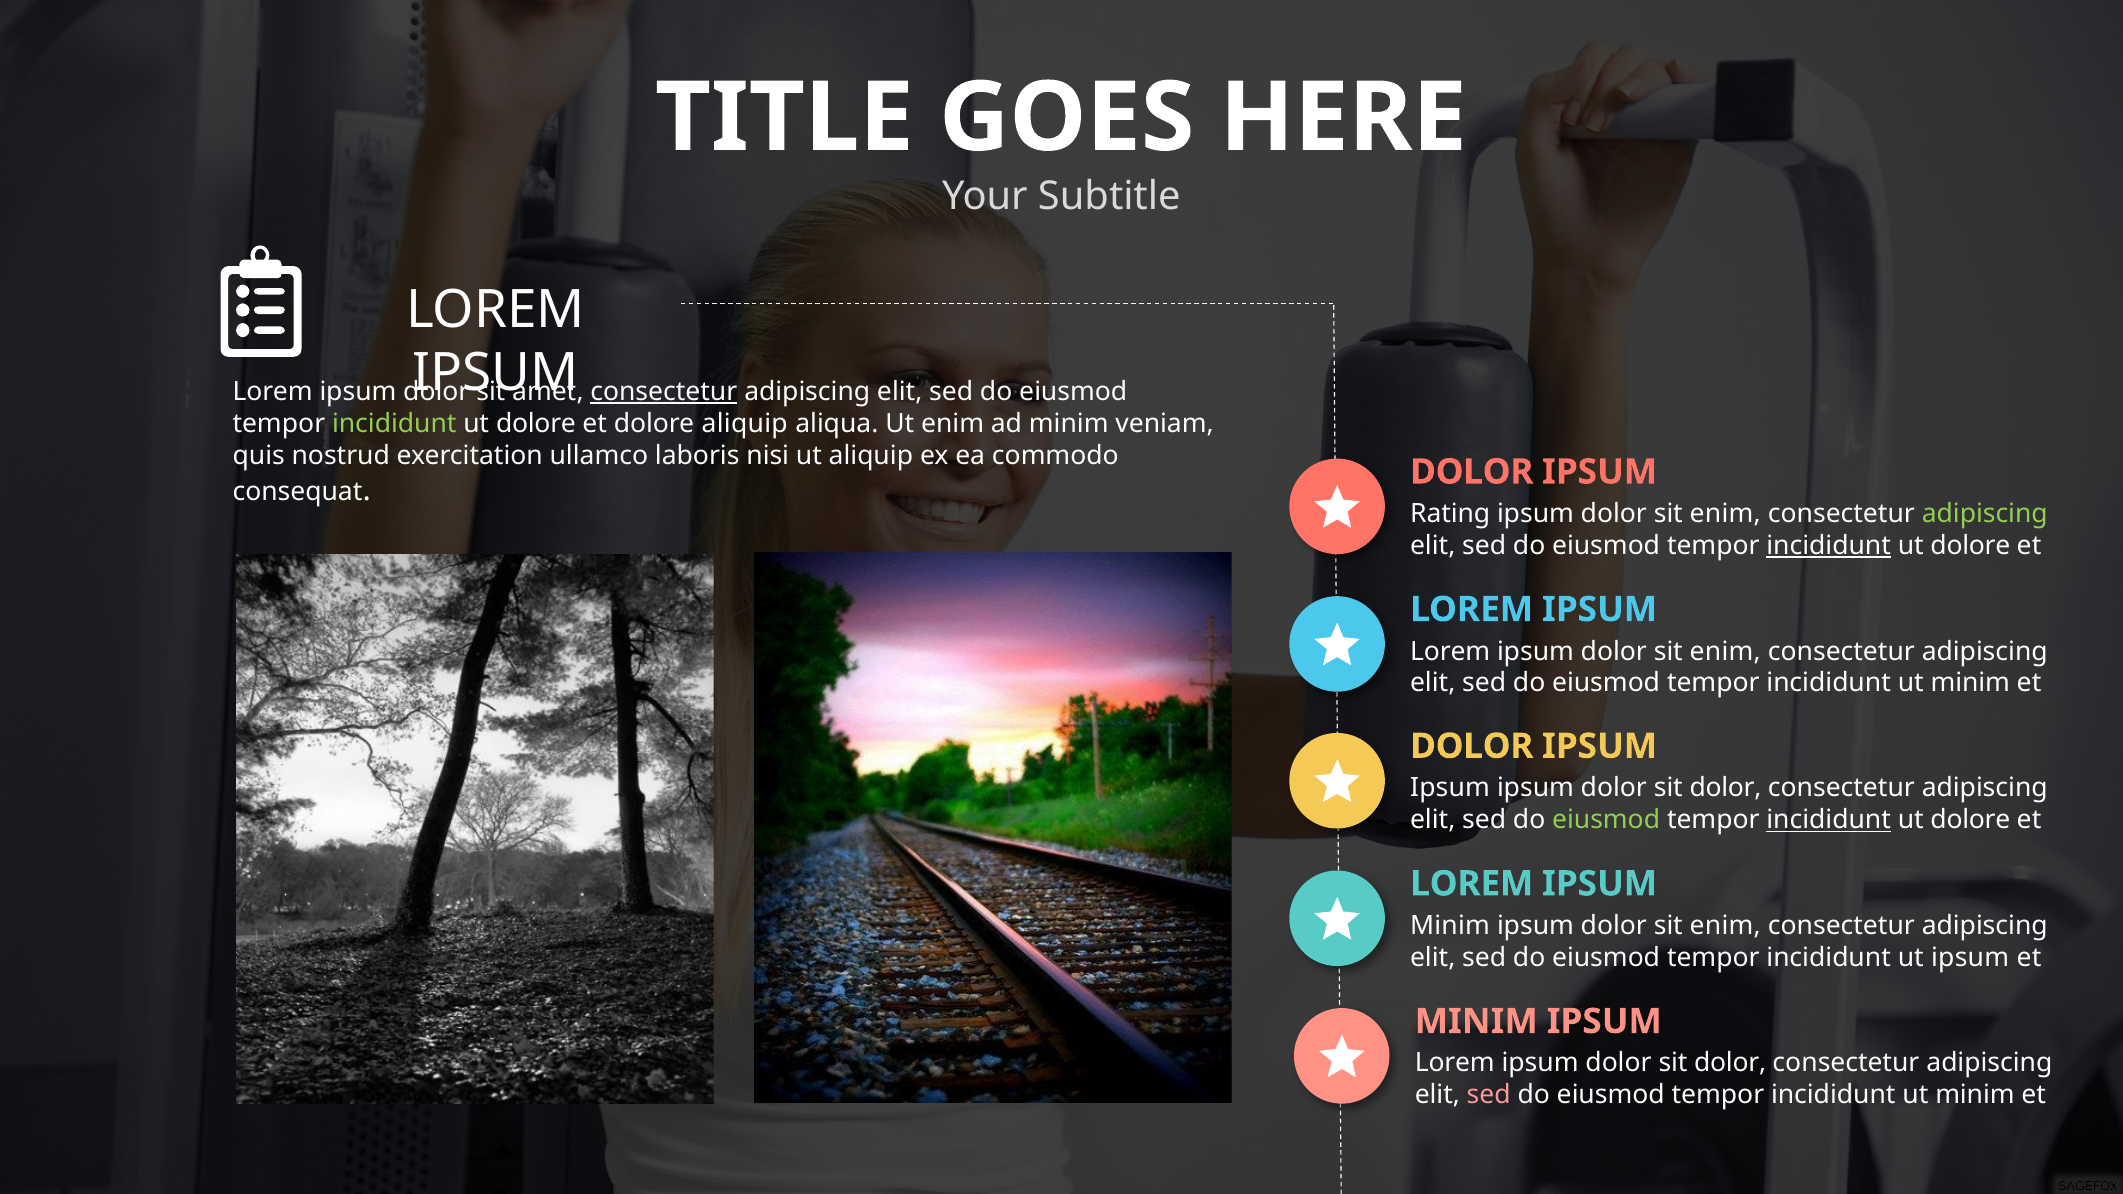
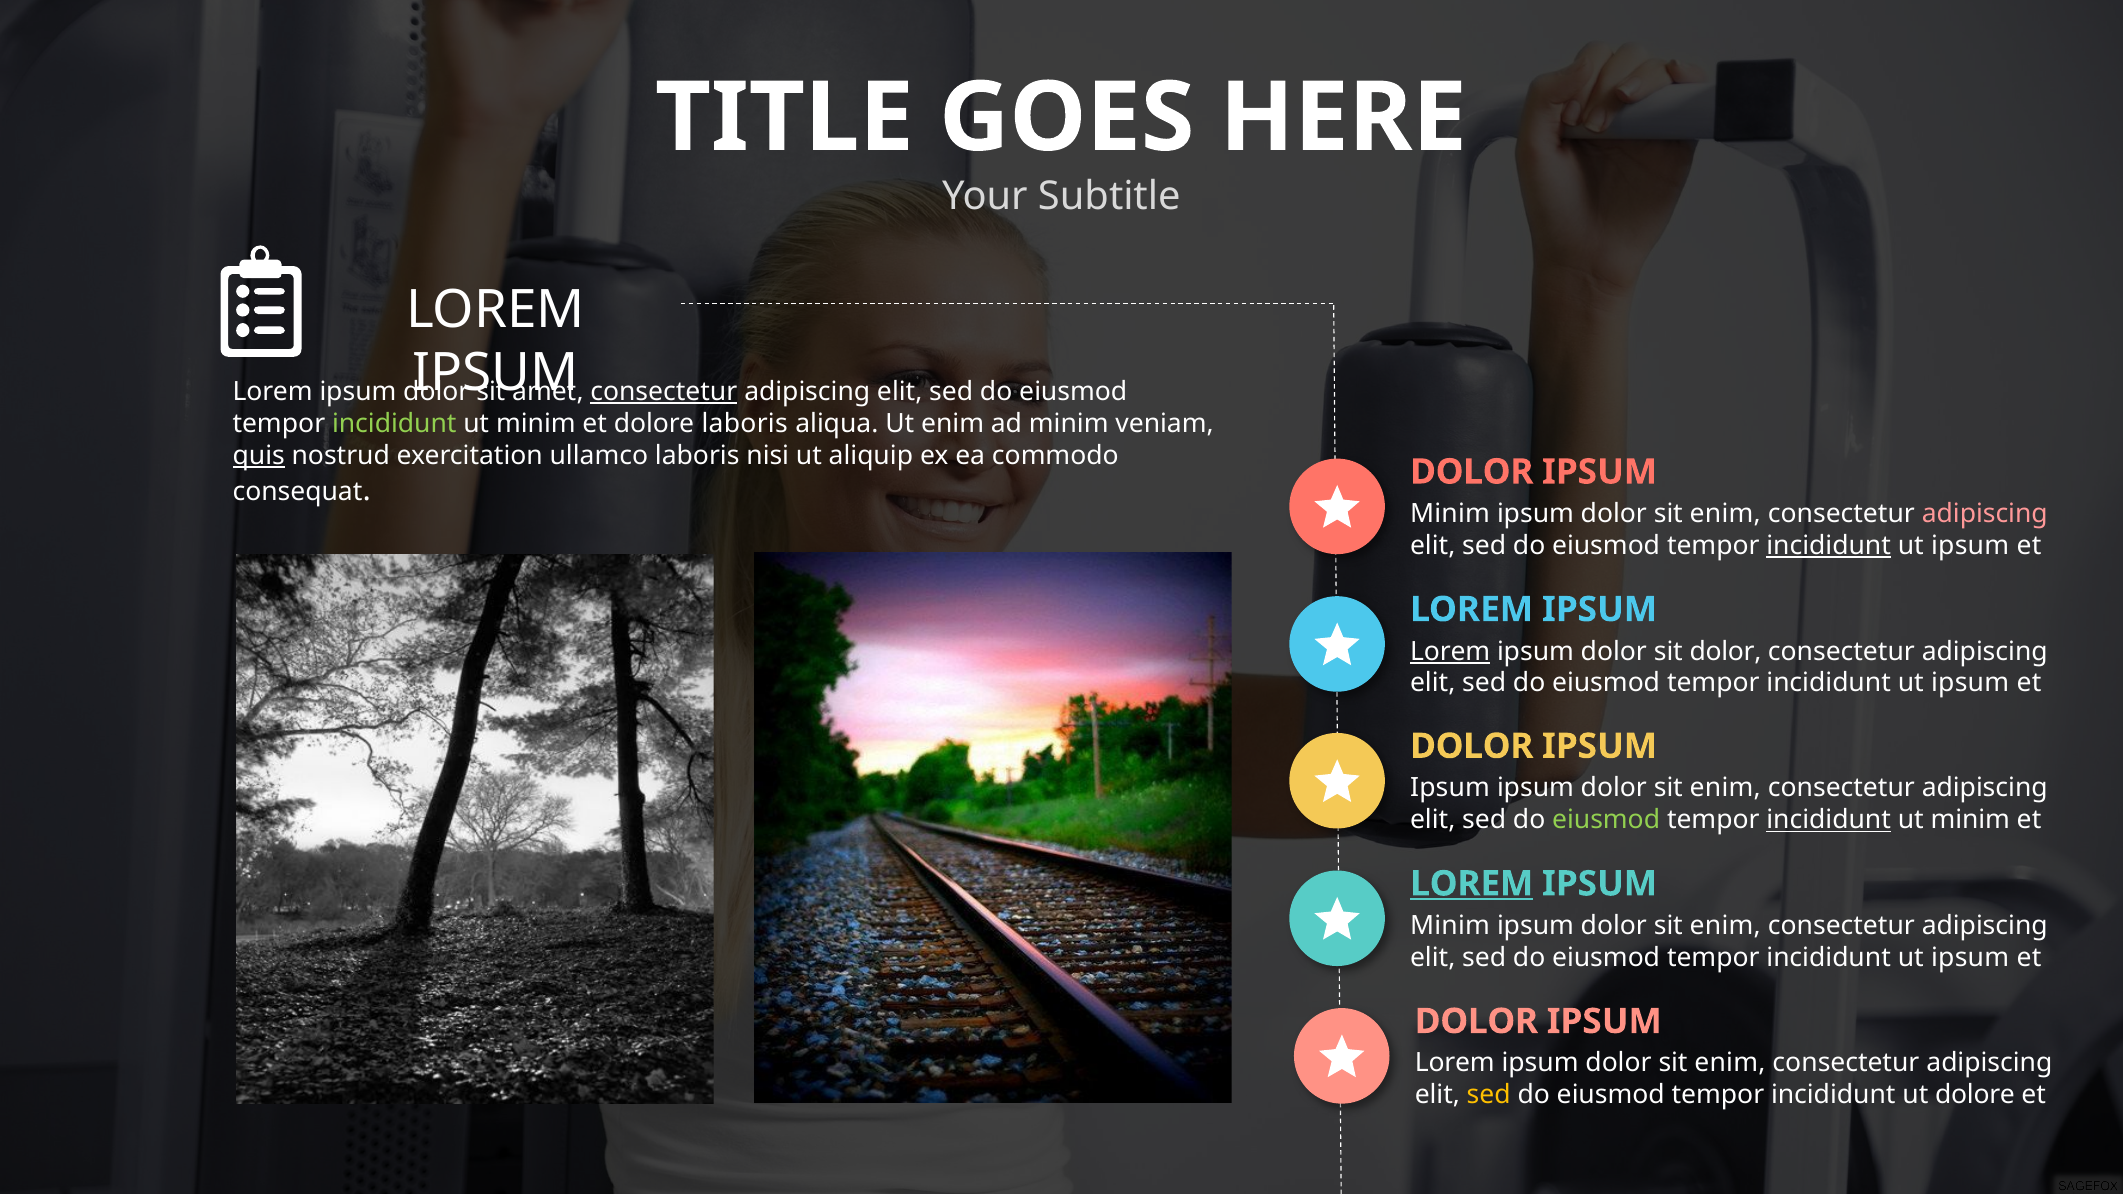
dolore: dolore -> minim (536, 424)
dolore aliquip: aliquip -> laboris (745, 424)
quis underline: none -> present (259, 455)
Rating: Rating -> Minim (1450, 514)
adipiscing colour: light green -> pink (1985, 514)
dolore: dolore -> ipsum (1970, 546)
Lorem underline: none -> present (1450, 651)
enim: enim -> dolor (1726, 651)
minim: minim -> ipsum (1970, 683)
dolor: dolor -> enim (1725, 788)
dolore: dolore -> minim (1970, 820)
LOREM underline: none -> present (1472, 884)
MINIM: MINIM -> DOLOR (1476, 1022)
dolor: dolor -> enim (1730, 1063)
sed colour: pink -> yellow (1489, 1095)
minim: minim -> dolore (1975, 1095)
